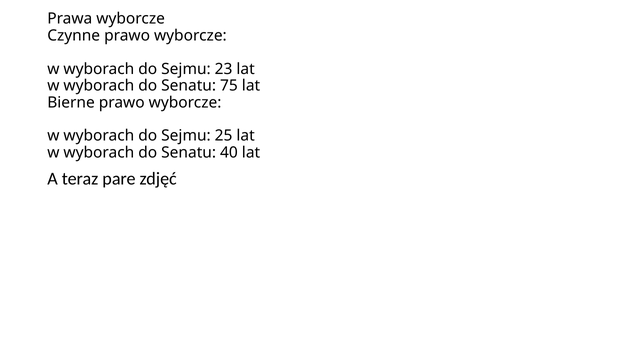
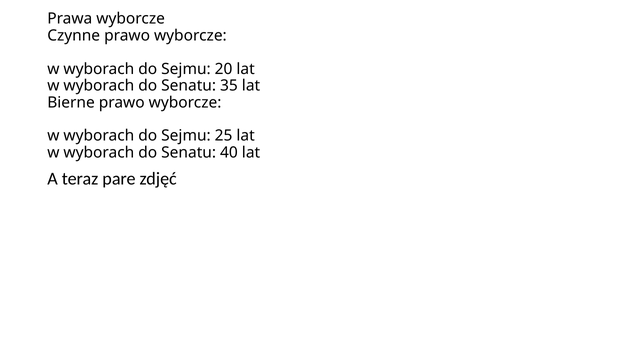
23: 23 -> 20 (224, 69)
75: 75 -> 35 (229, 86)
